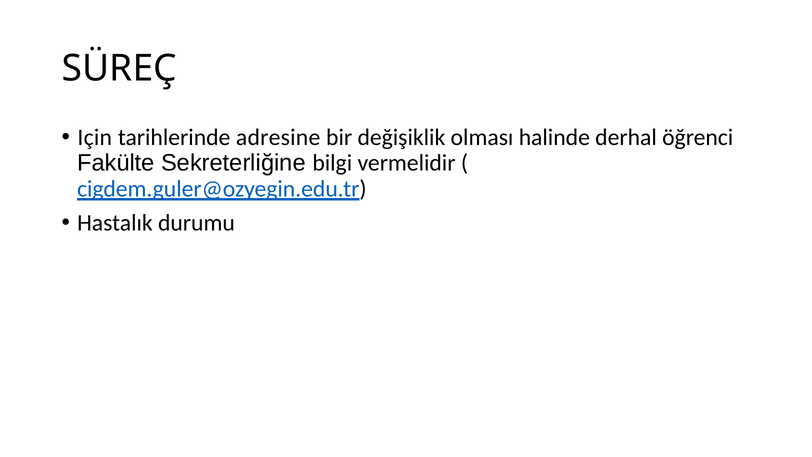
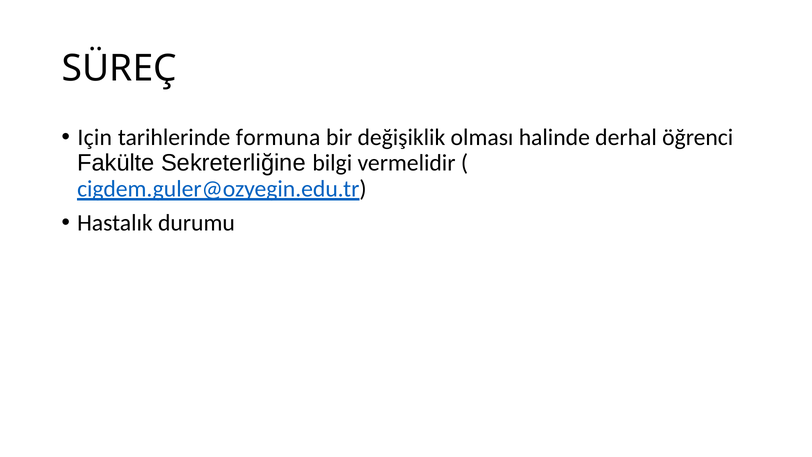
adresine: adresine -> formuna (278, 137)
